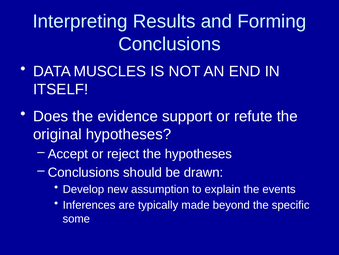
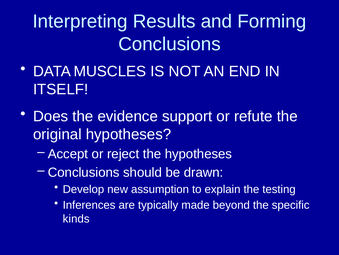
events: events -> testing (279, 189)
some: some -> kinds (76, 218)
